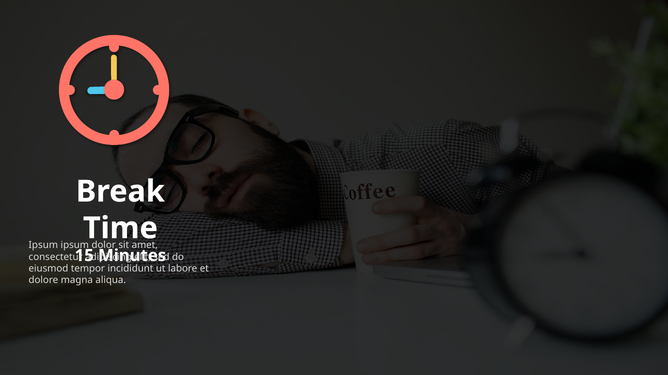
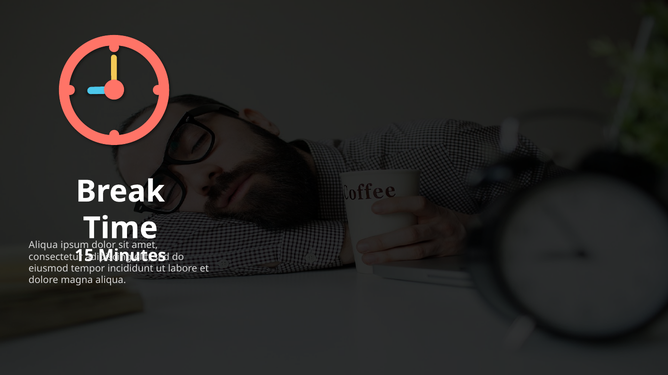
Ipsum: Ipsum -> Aliqua (43, 246)
